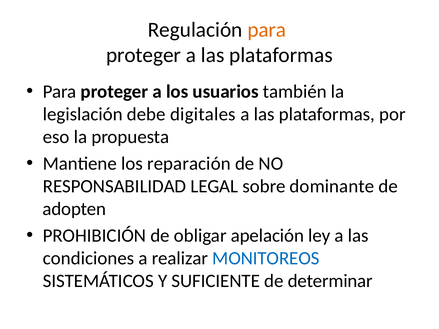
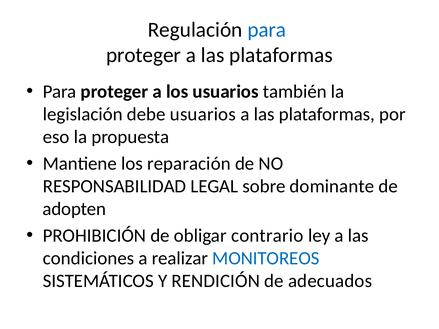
para colour: orange -> blue (267, 30)
debe digitales: digitales -> usuarios (203, 114)
apelación: apelación -> contrario (267, 236)
SUFICIENTE: SUFICIENTE -> RENDICIÓN (216, 281)
determinar: determinar -> adecuados (330, 281)
